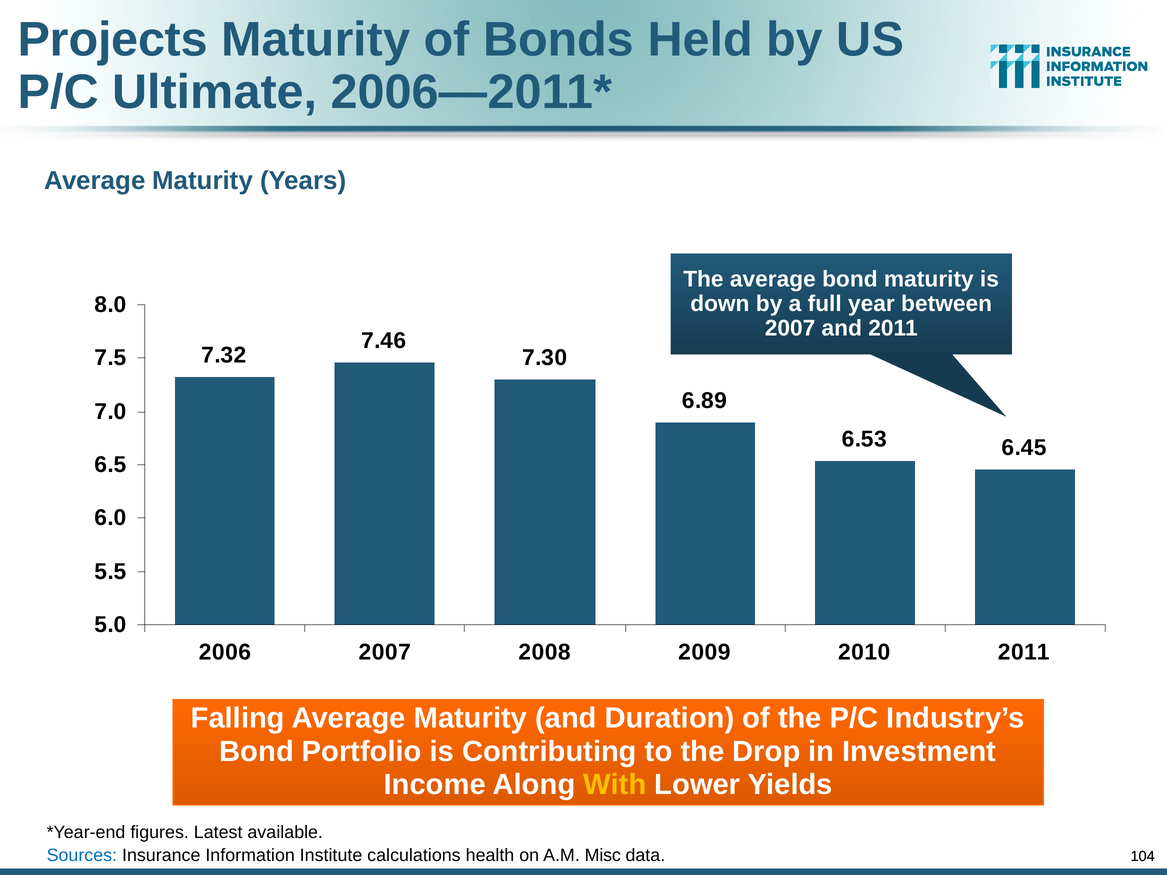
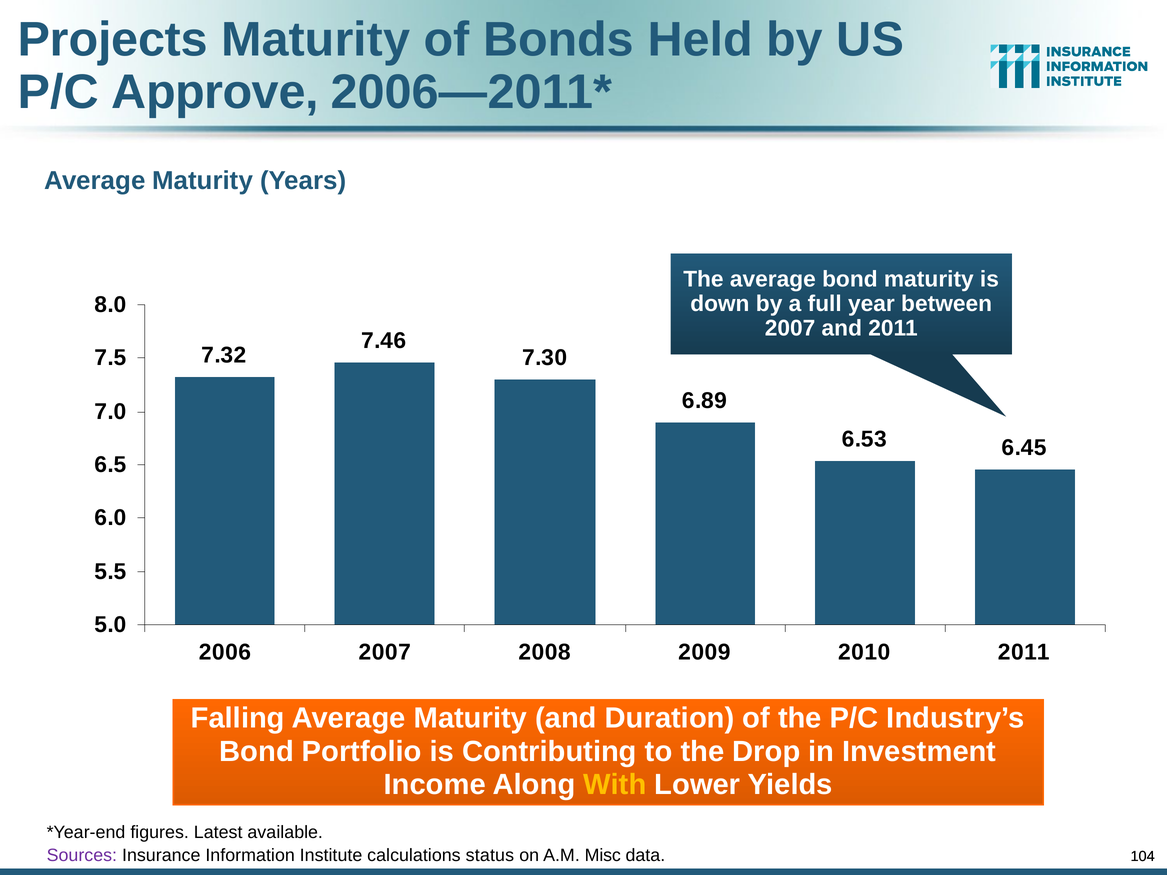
Ultimate: Ultimate -> Approve (215, 92)
Sources colour: blue -> purple (82, 855)
health: health -> status (490, 855)
